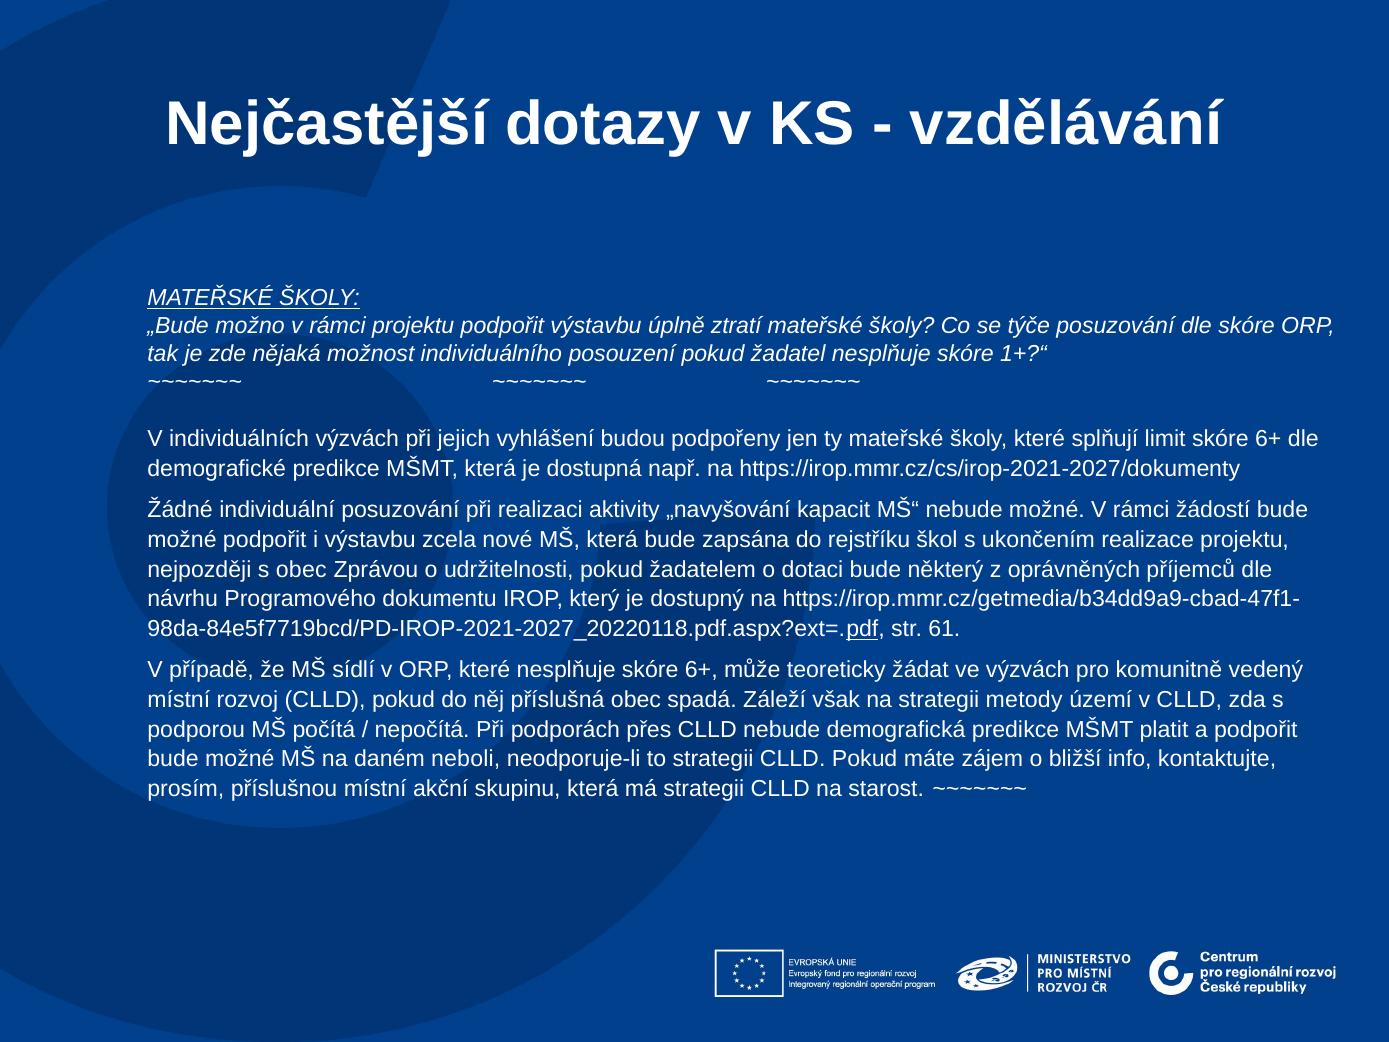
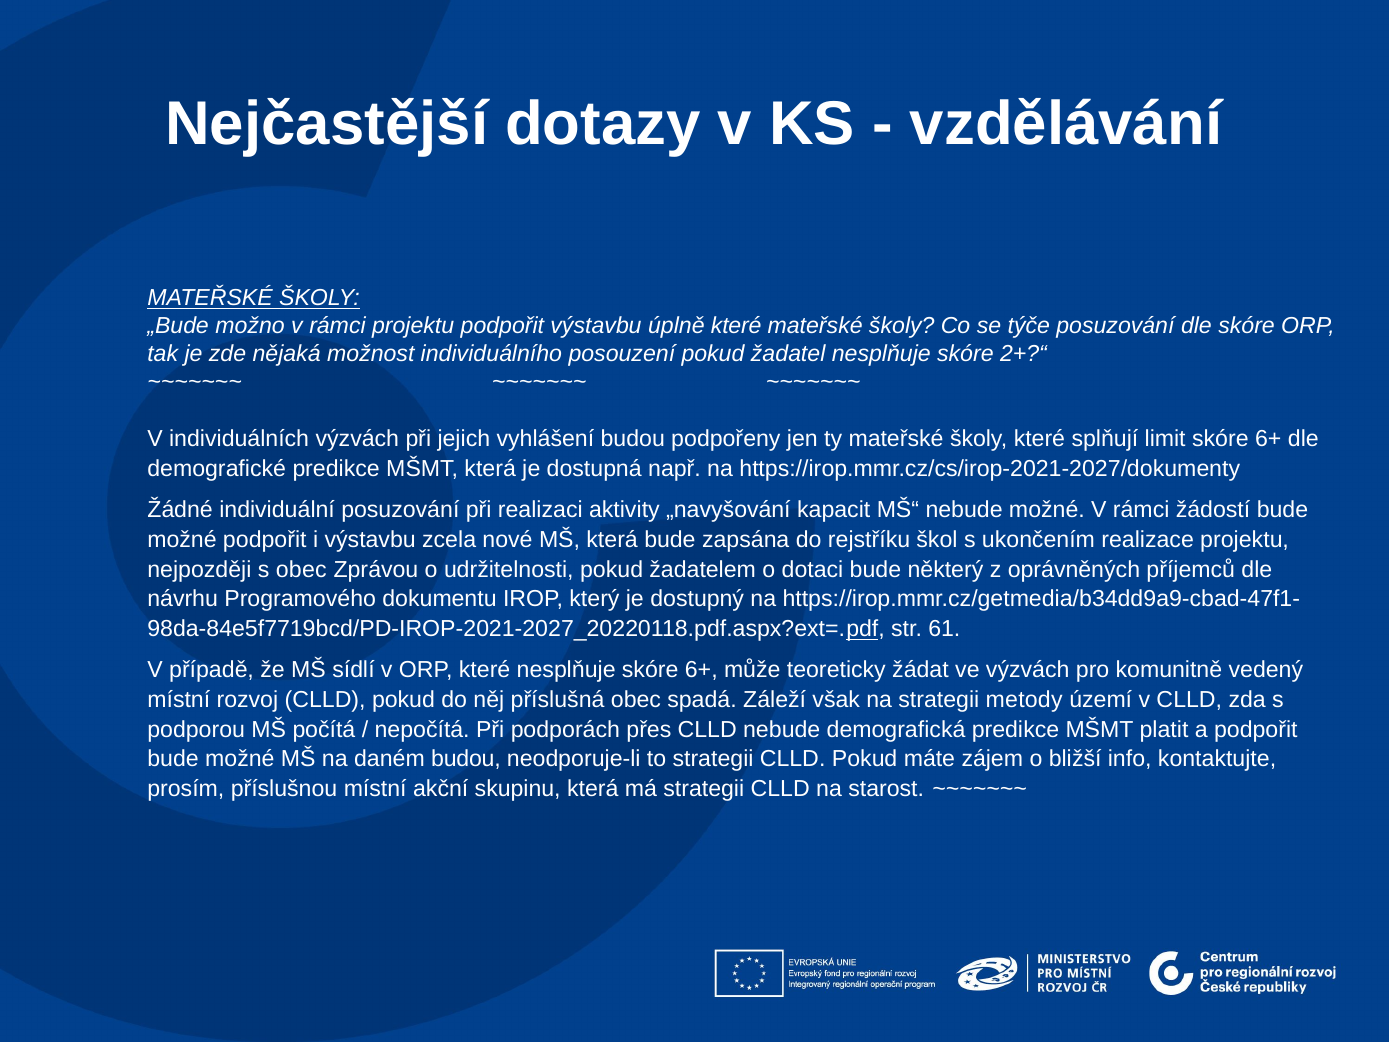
úplně ztratí: ztratí -> které (736, 326)
1+?“: 1+?“ -> 2+?“ (1024, 354)
daném neboli: neboli -> budou (466, 759)
